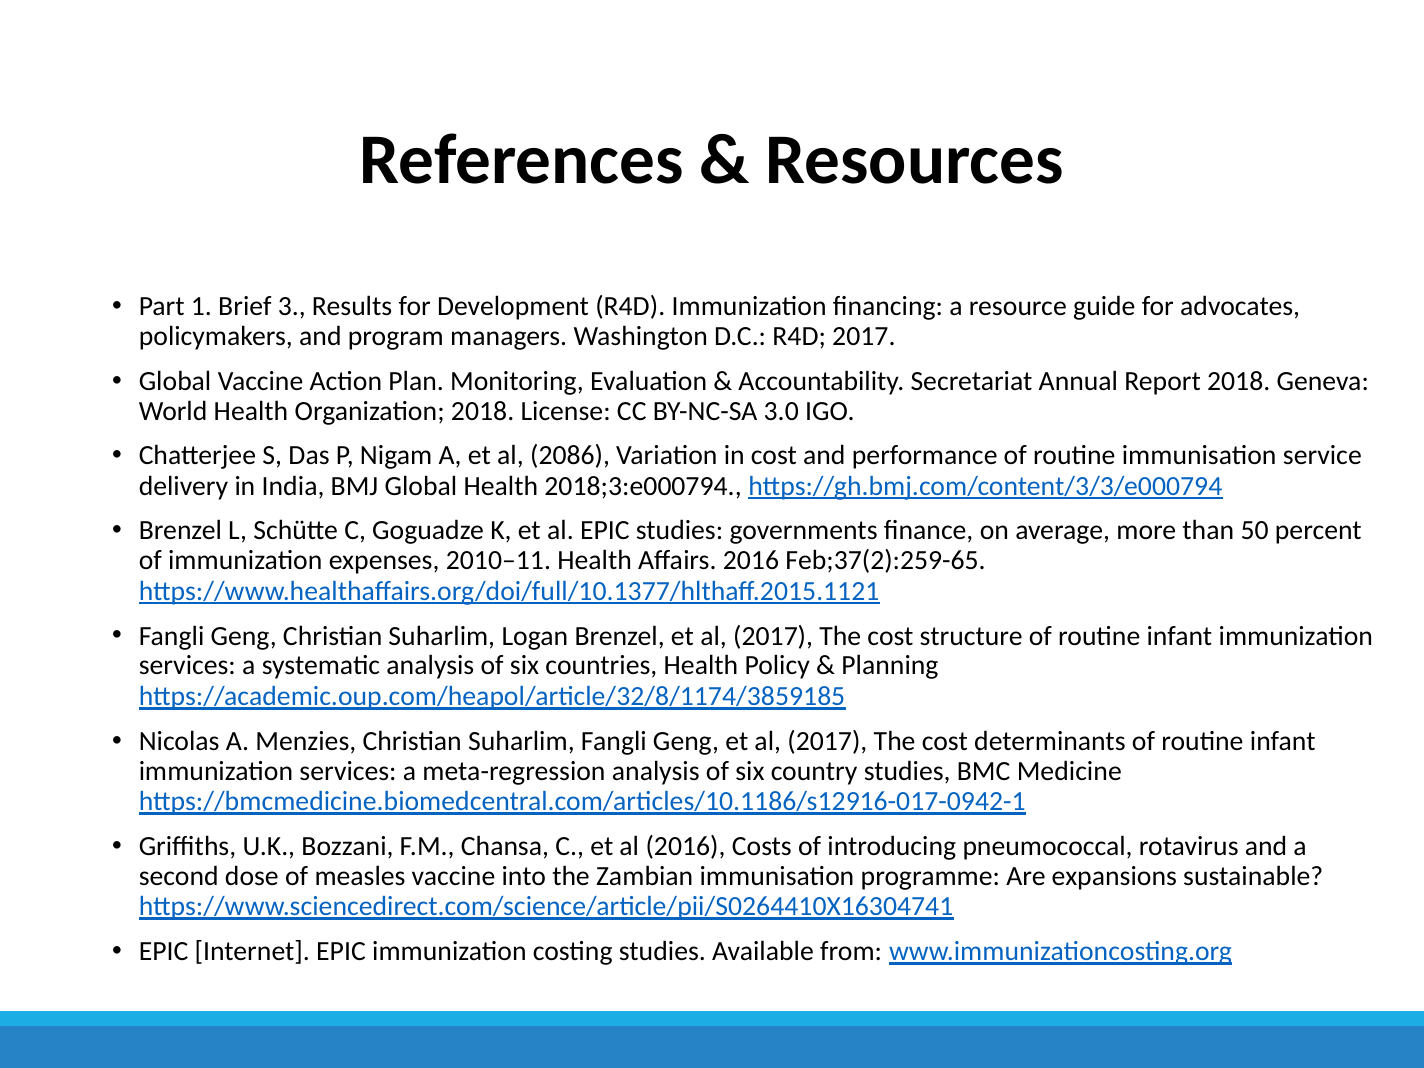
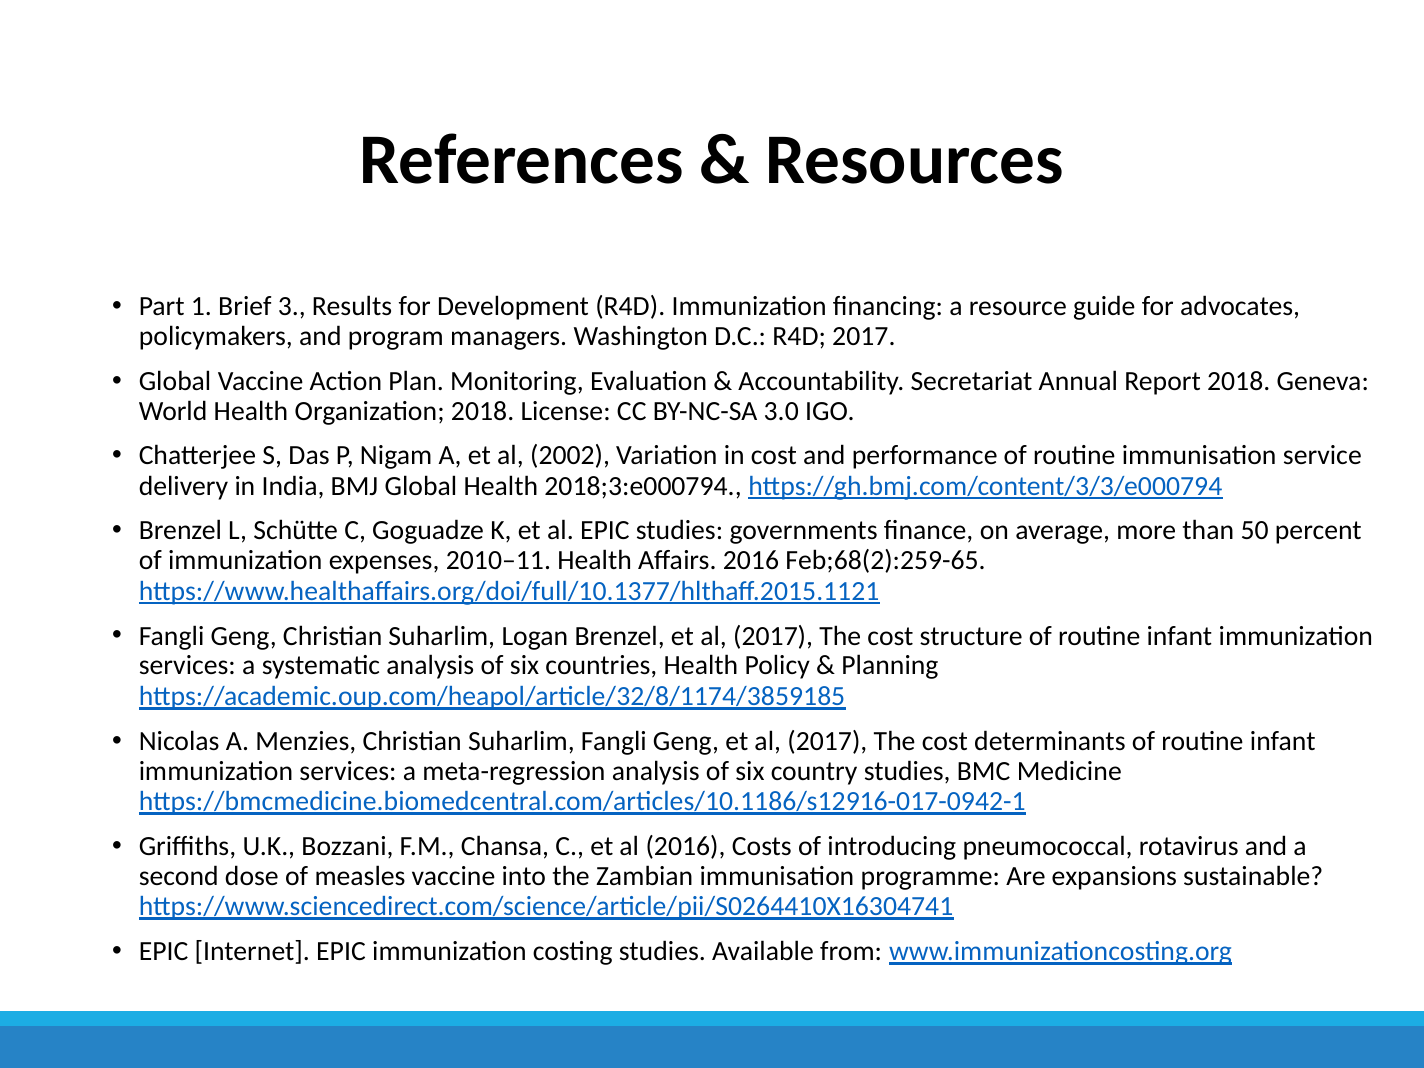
2086: 2086 -> 2002 (570, 456)
Feb;37(2):259-65: Feb;37(2):259-65 -> Feb;68(2):259-65 (886, 561)
